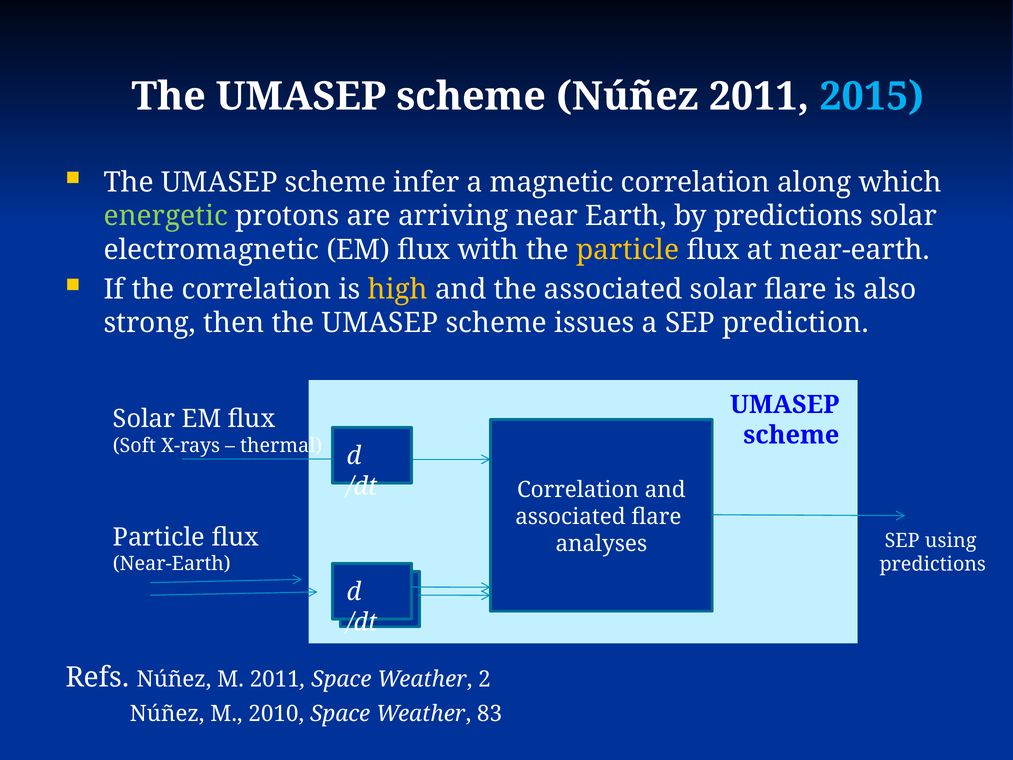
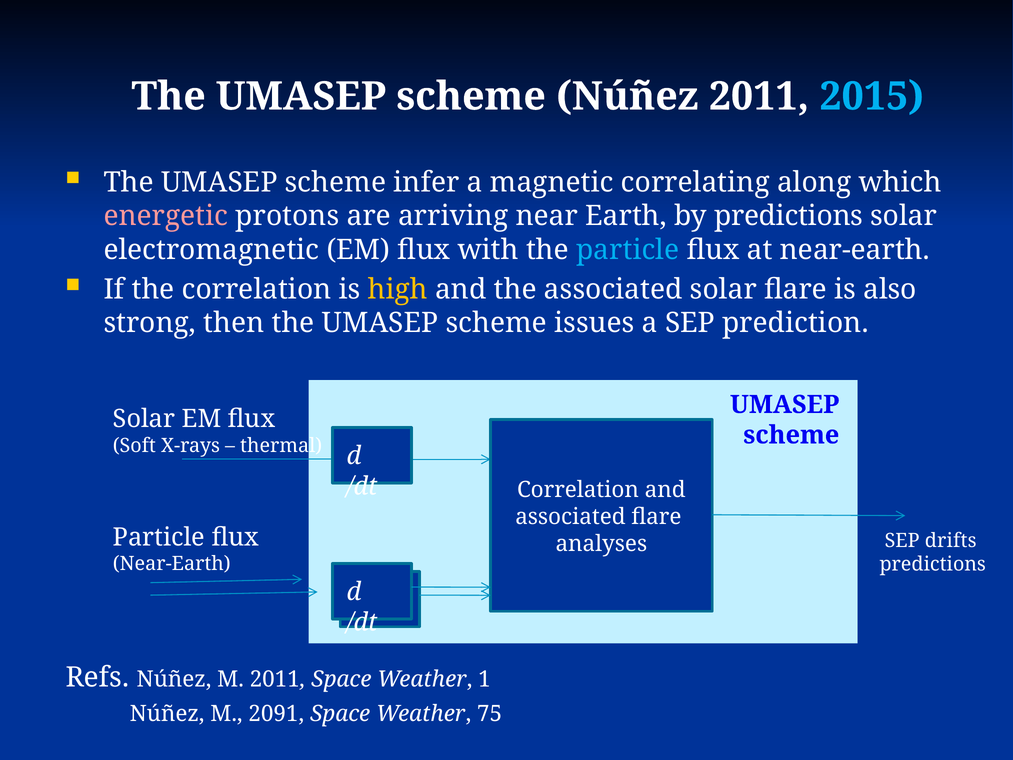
magnetic correlation: correlation -> correlating (695, 182)
energetic colour: light green -> pink (166, 216)
particle colour: yellow -> light blue (628, 250)
using: using -> drifts (951, 540)
2: 2 -> 1 (484, 679)
2010: 2010 -> 2091 (276, 714)
83: 83 -> 75 (490, 714)
